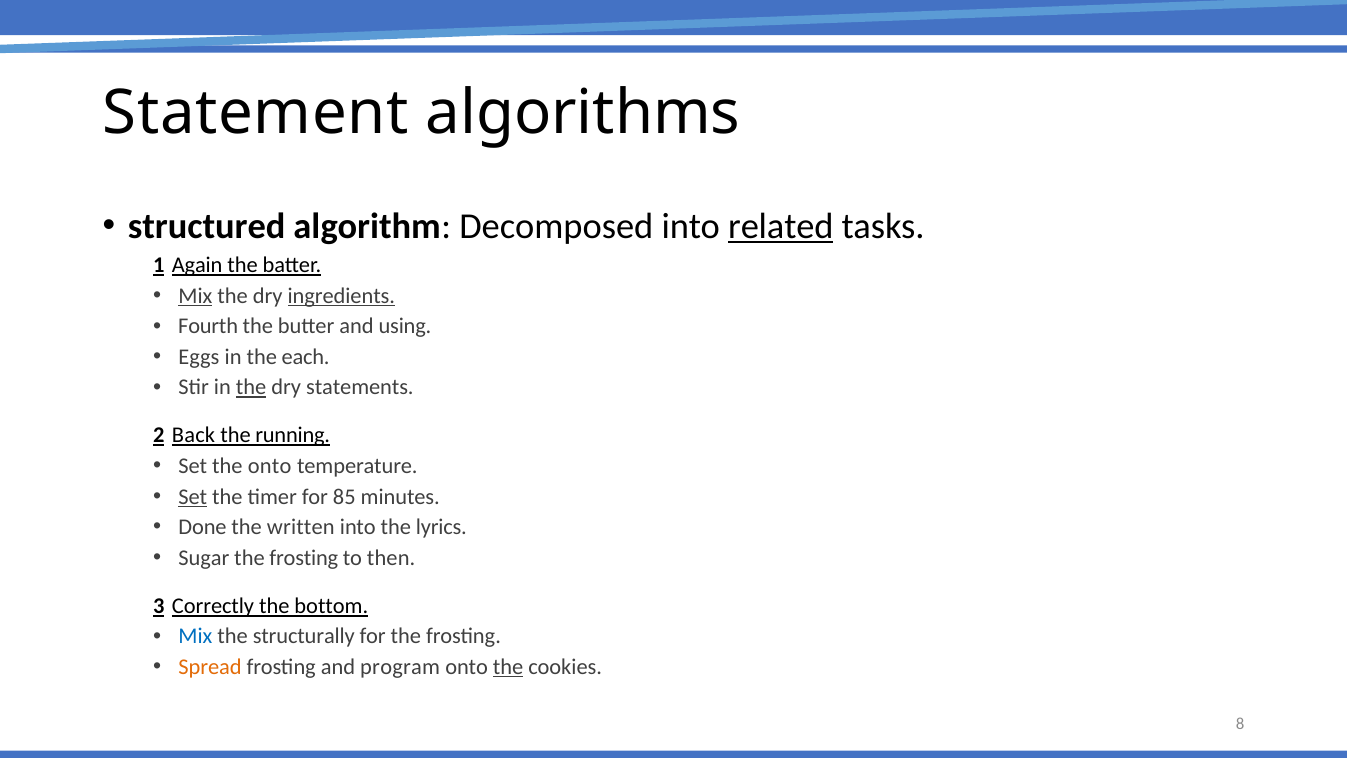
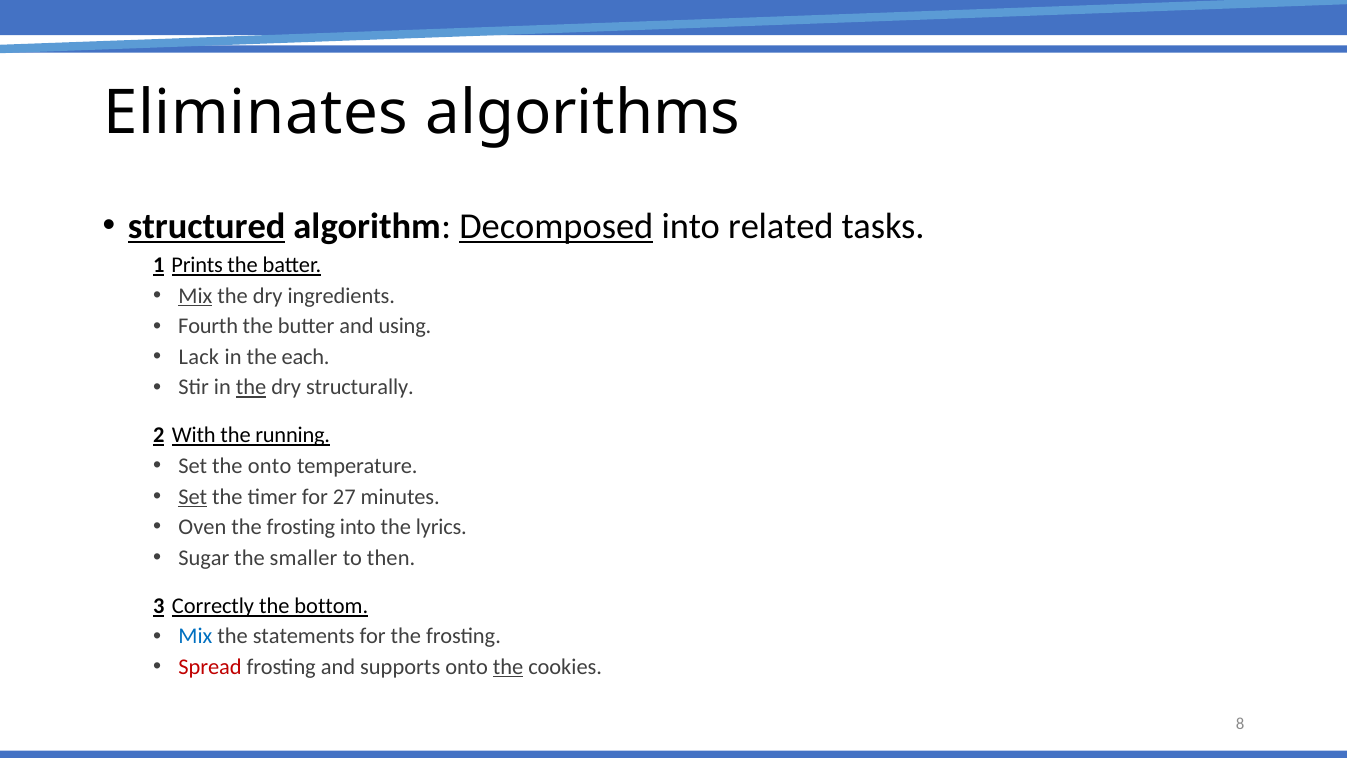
Statement: Statement -> Eliminates (256, 113)
structured underline: none -> present (207, 226)
Decomposed underline: none -> present (556, 226)
related underline: present -> none (781, 226)
Again: Again -> Prints (197, 265)
ingredients underline: present -> none (341, 296)
Eggs: Eggs -> Lack (199, 357)
statements: statements -> structurally (360, 387)
Back: Back -> With (194, 435)
85: 85 -> 27 (344, 496)
Done: Done -> Oven (202, 527)
written: written -> frosting (301, 527)
frosting: frosting -> smaller (304, 558)
structurally: structurally -> statements (304, 636)
Spread colour: orange -> red (210, 667)
program: program -> supports (400, 667)
